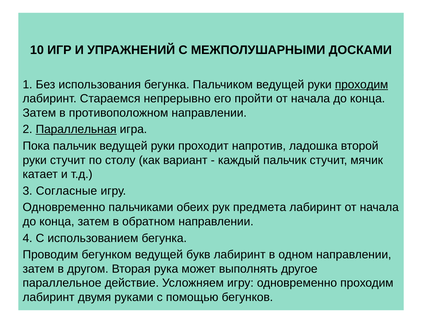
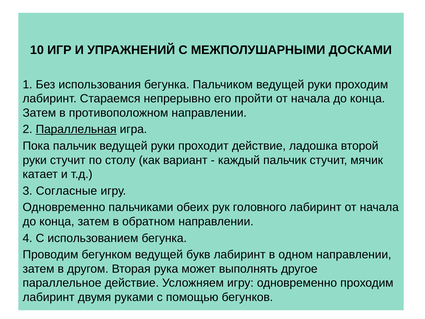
проходим underline: present -> none (362, 84)
проходит напротив: напротив -> действие (259, 146)
предмета: предмета -> головного (260, 207)
